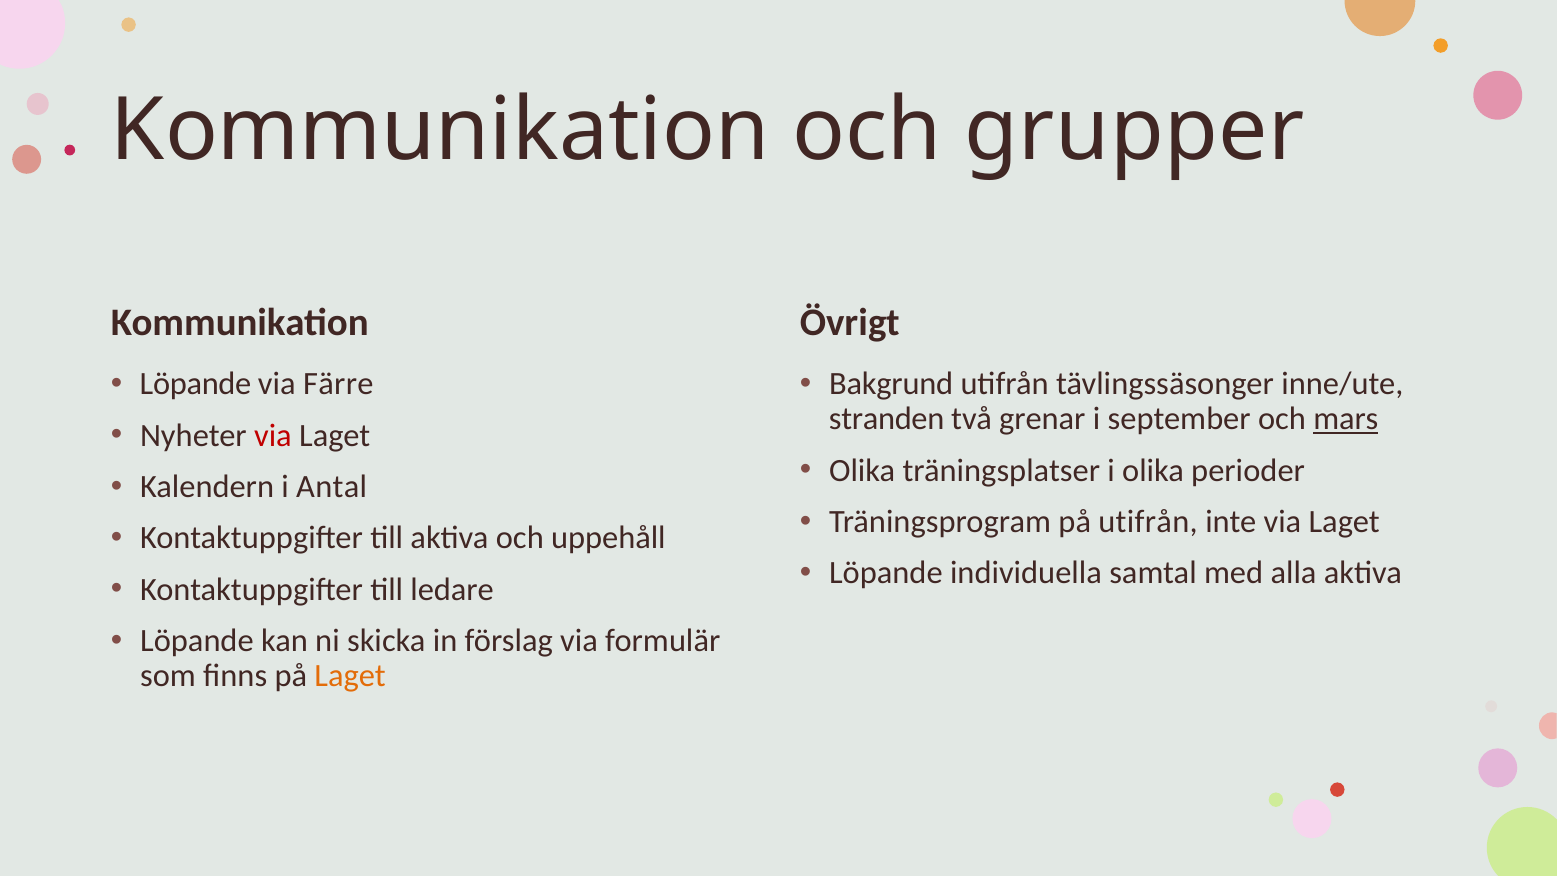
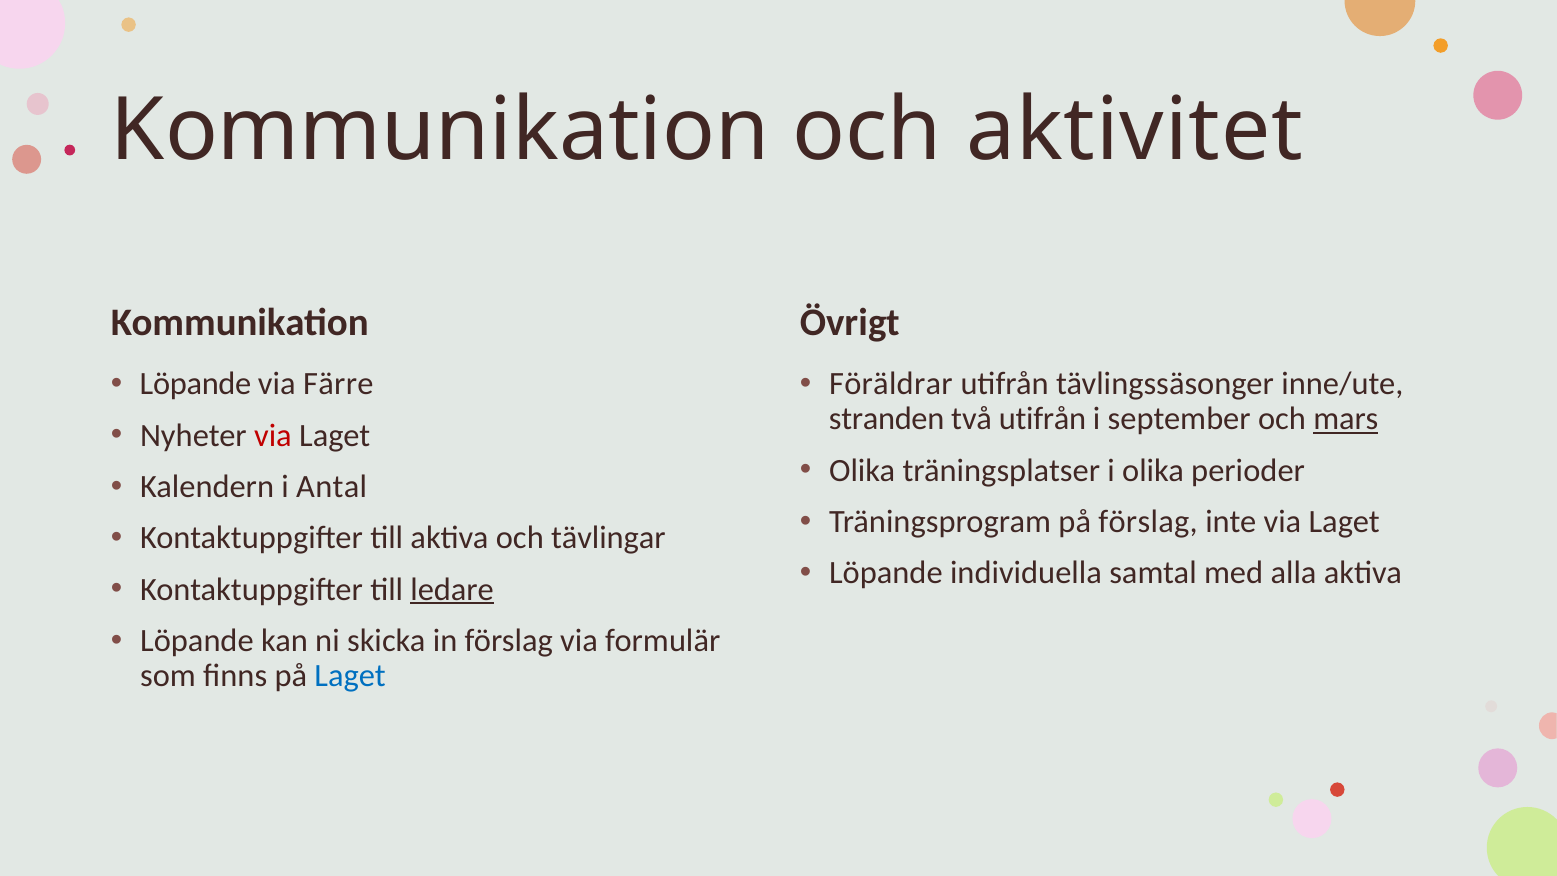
grupper: grupper -> aktivitet (1134, 131)
Bakgrund: Bakgrund -> Föräldrar (891, 384)
två grenar: grenar -> utifrån (1043, 419)
på utifrån: utifrån -> förslag (1148, 522)
uppehåll: uppehåll -> tävlingar (608, 538)
ledare underline: none -> present (452, 589)
Laget colour: orange -> blue (350, 676)
